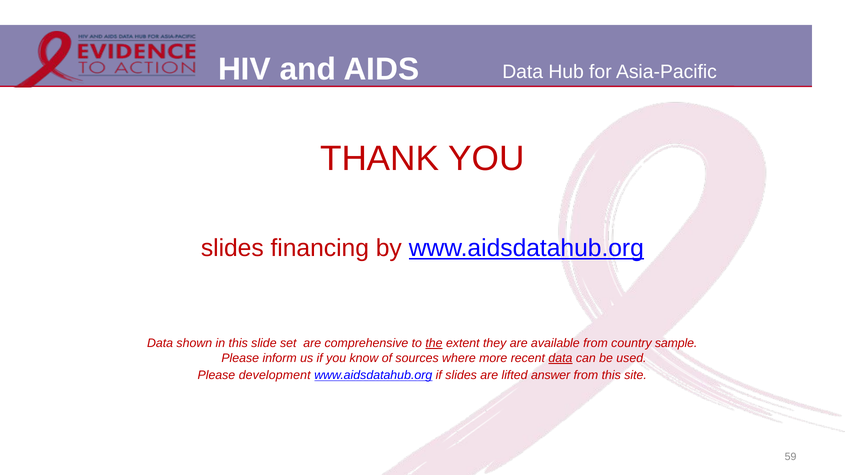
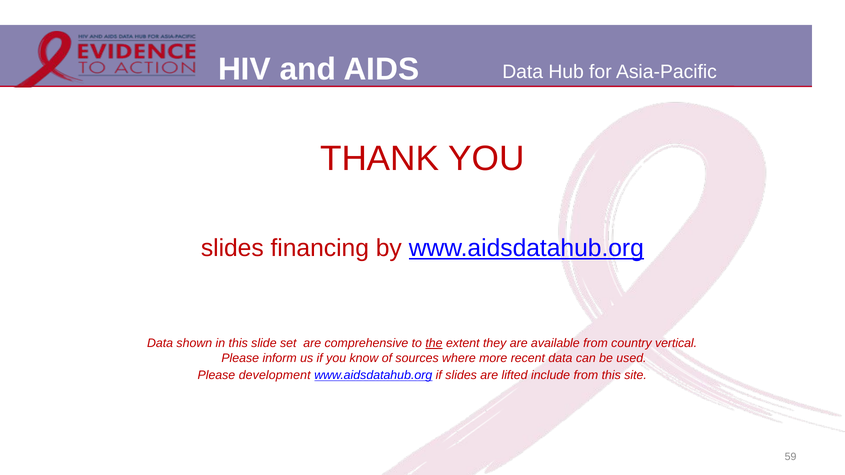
sample: sample -> vertical (676, 344)
data underline: present -> none (560, 358)
answer: answer -> include (551, 376)
